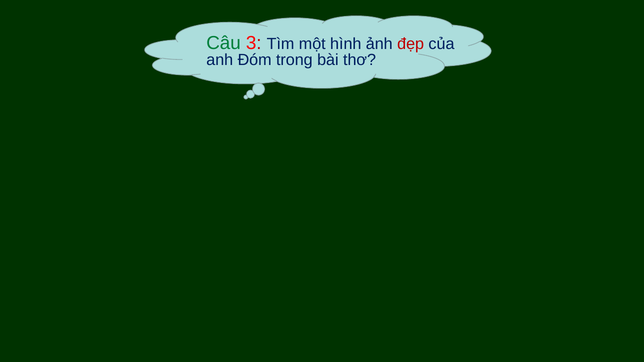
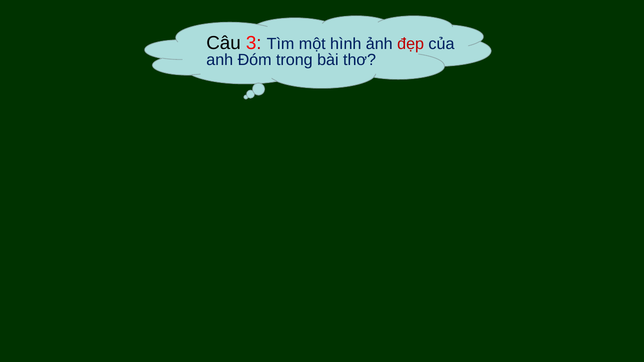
Câu colour: green -> black (224, 43)
